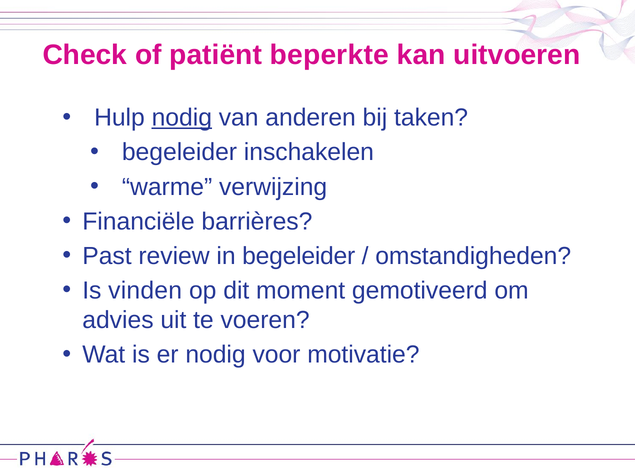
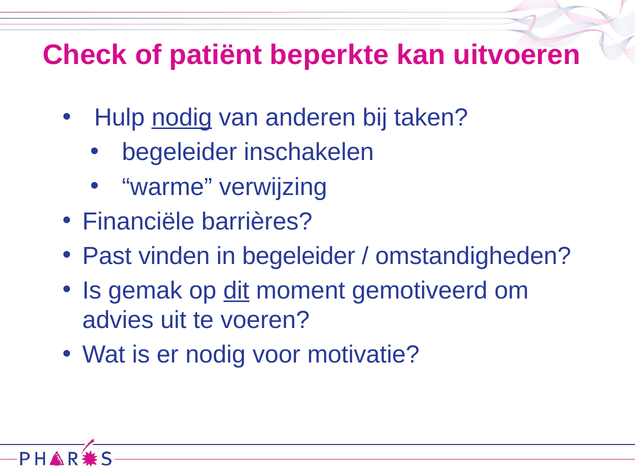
review: review -> vinden (174, 256)
vinden: vinden -> gemak (145, 291)
dit underline: none -> present (236, 291)
